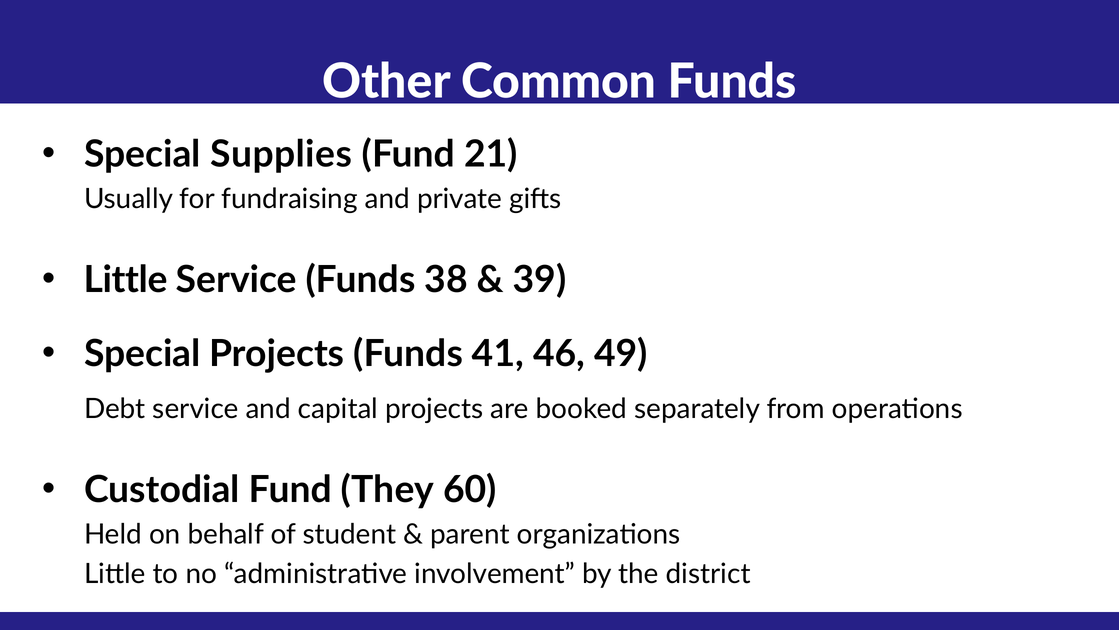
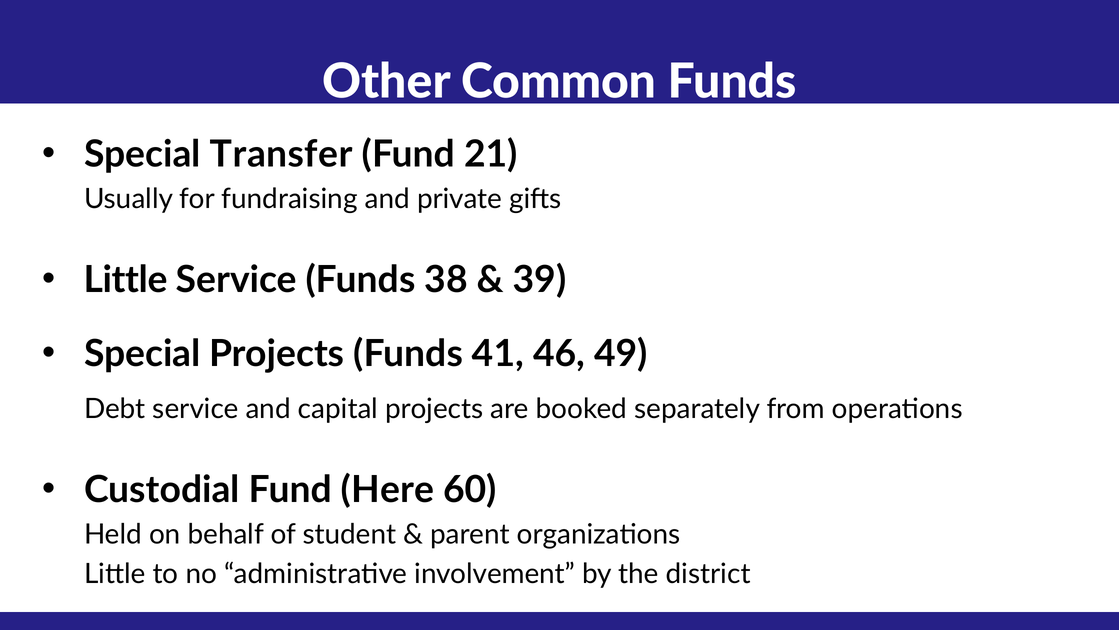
Supplies: Supplies -> Transfer (281, 154)
They: They -> Here (387, 490)
